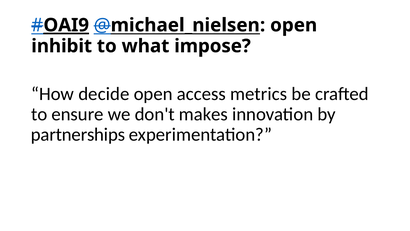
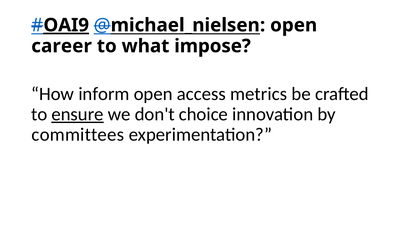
inhibit: inhibit -> career (62, 46)
decide: decide -> inform (104, 94)
ensure underline: none -> present (78, 114)
makes: makes -> choice (203, 114)
partnerships: partnerships -> committees (78, 134)
